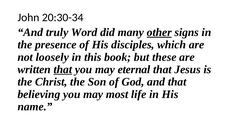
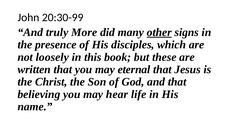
20:30-34: 20:30-34 -> 20:30-99 (63, 18)
Word: Word -> More (84, 32)
that underline: present -> none (63, 70)
most: most -> hear (117, 95)
